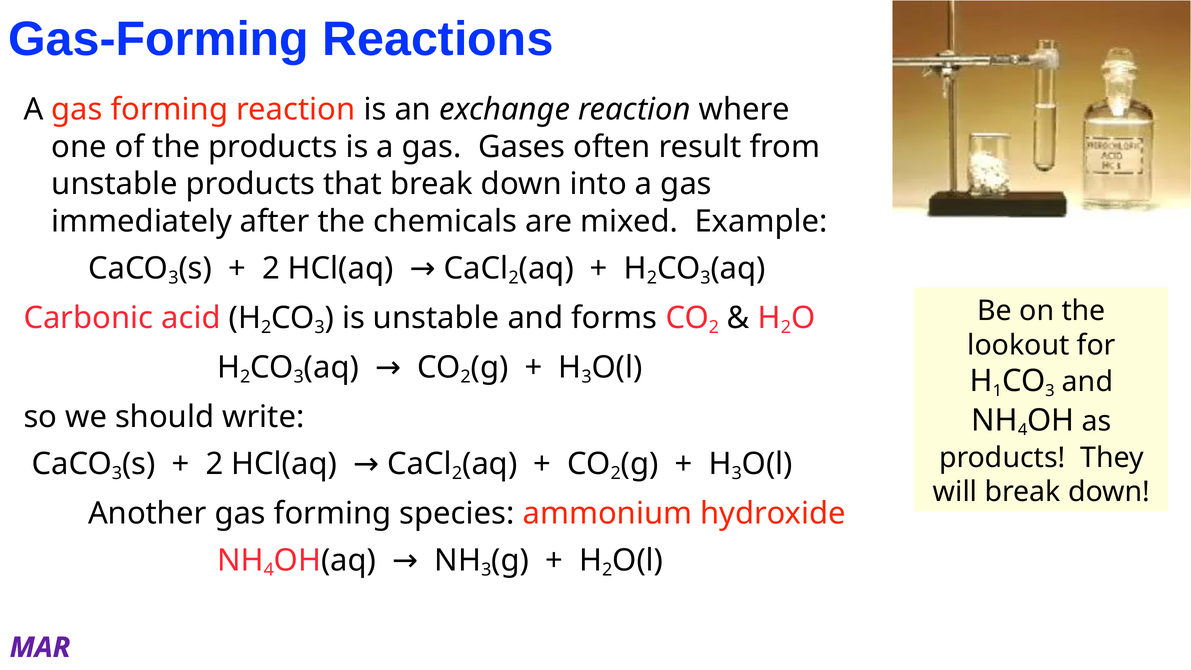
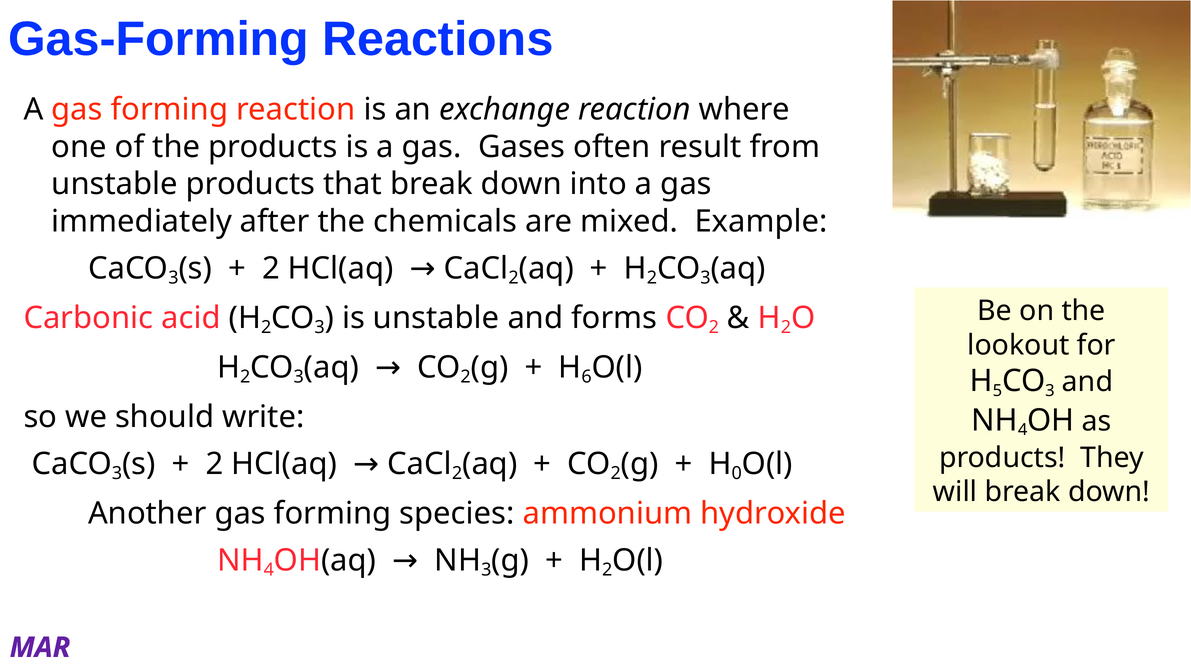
3: 3 -> 6 (587, 377)
1: 1 -> 5 (997, 391)
3: 3 -> 0 (737, 473)
